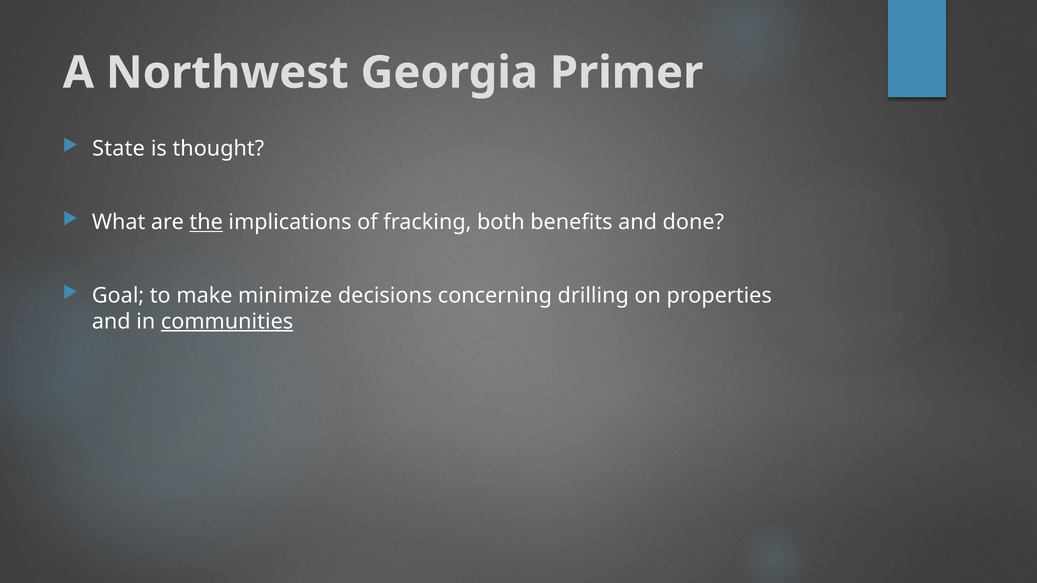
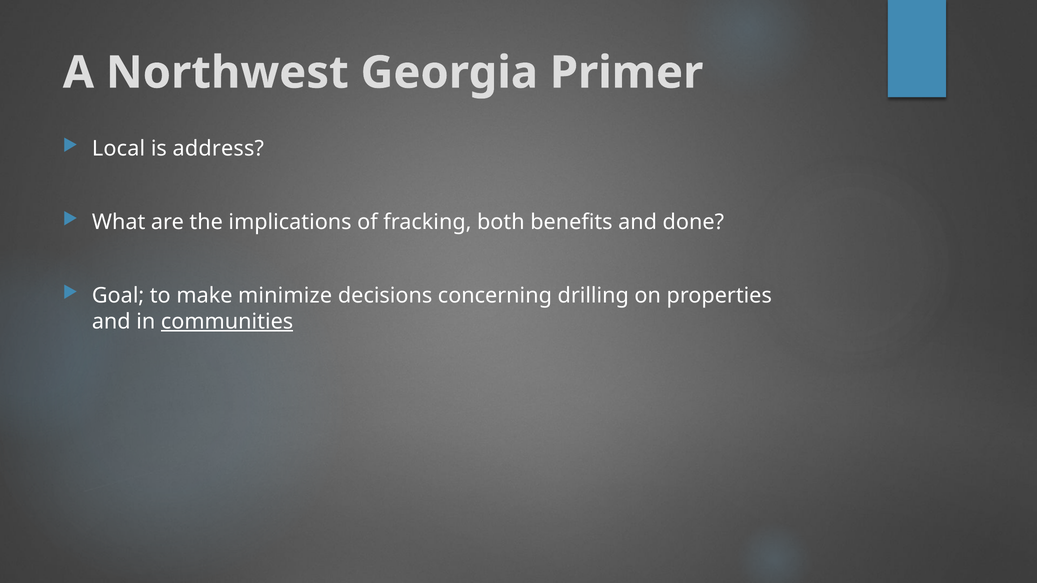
State: State -> Local (119, 149)
thought: thought -> address (218, 149)
the underline: present -> none (206, 222)
